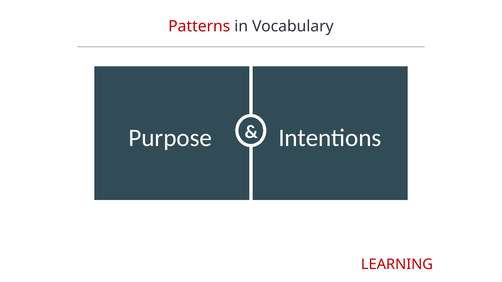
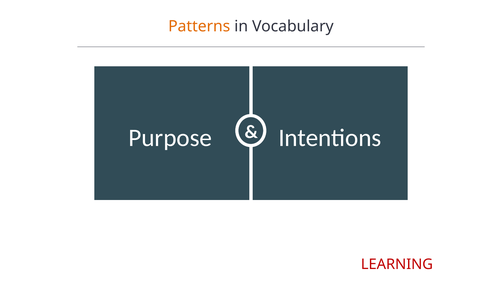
Patterns colour: red -> orange (199, 26)
